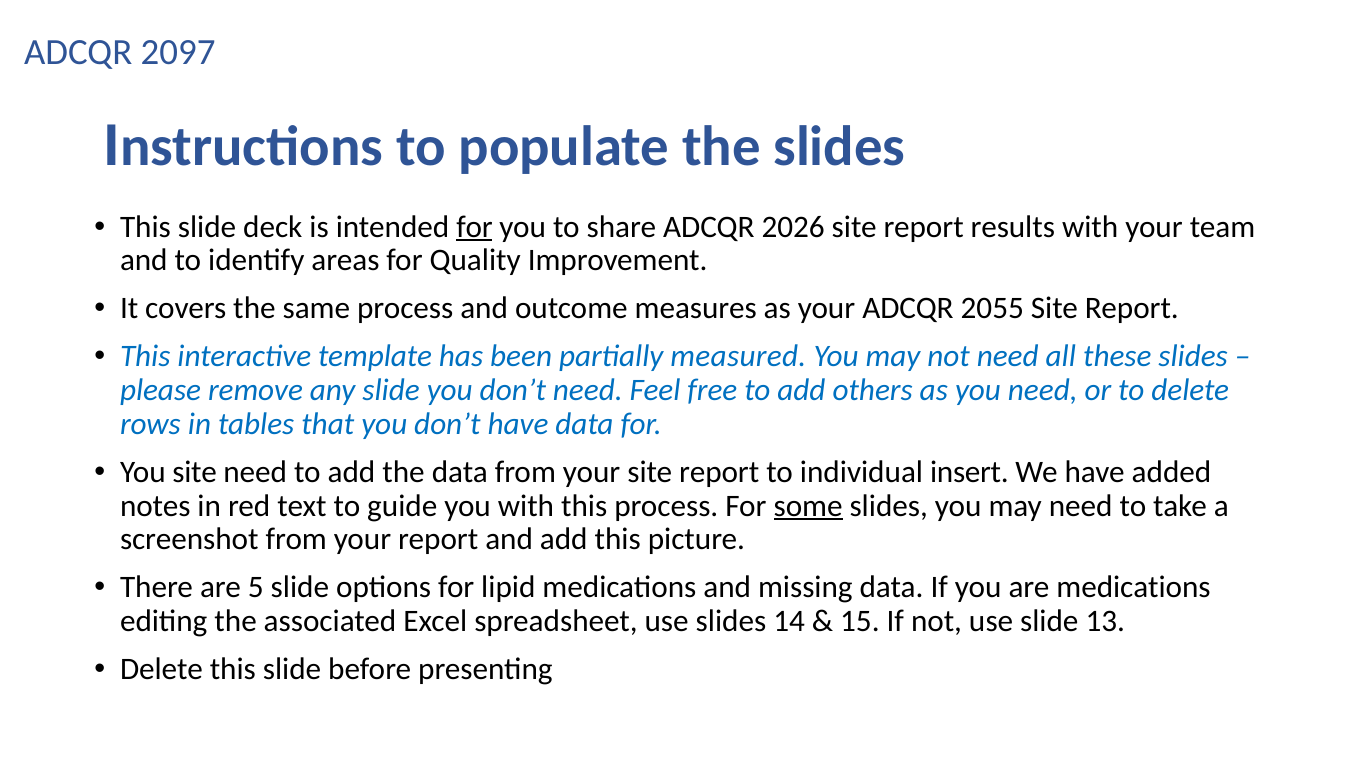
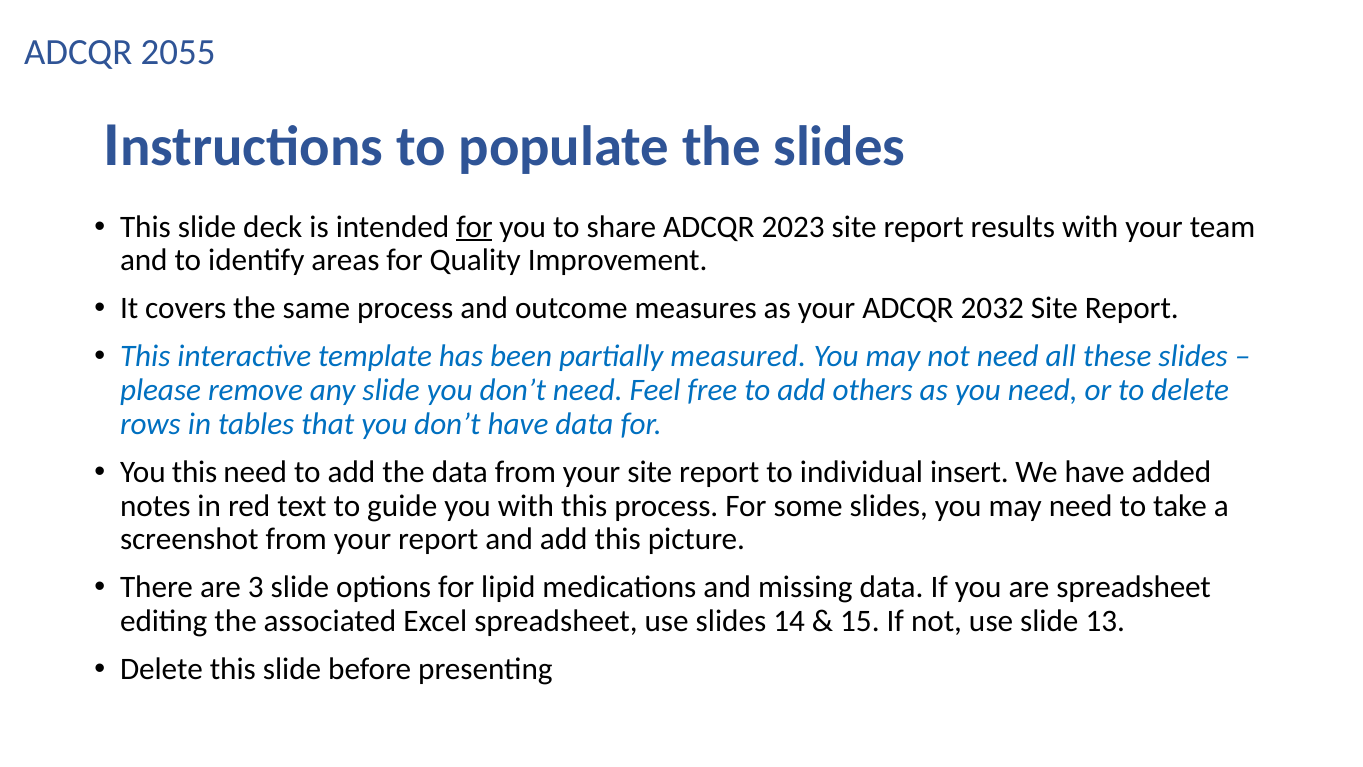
2097: 2097 -> 2055 (178, 52)
2026: 2026 -> 2023 (793, 227)
2055: 2055 -> 2032 (992, 308)
You site: site -> this (195, 472)
some underline: present -> none (808, 506)
5: 5 -> 3 (256, 587)
are medications: medications -> spreadsheet (1134, 587)
